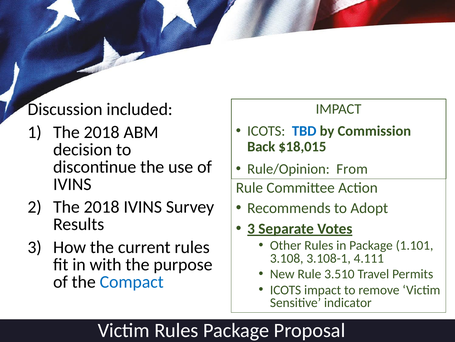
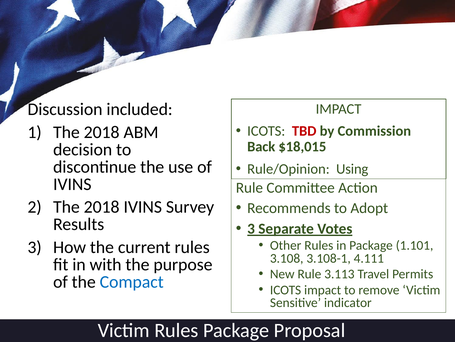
TBD colour: blue -> red (304, 131)
From: From -> Using (352, 169)
3.510: 3.510 -> 3.113 (339, 274)
